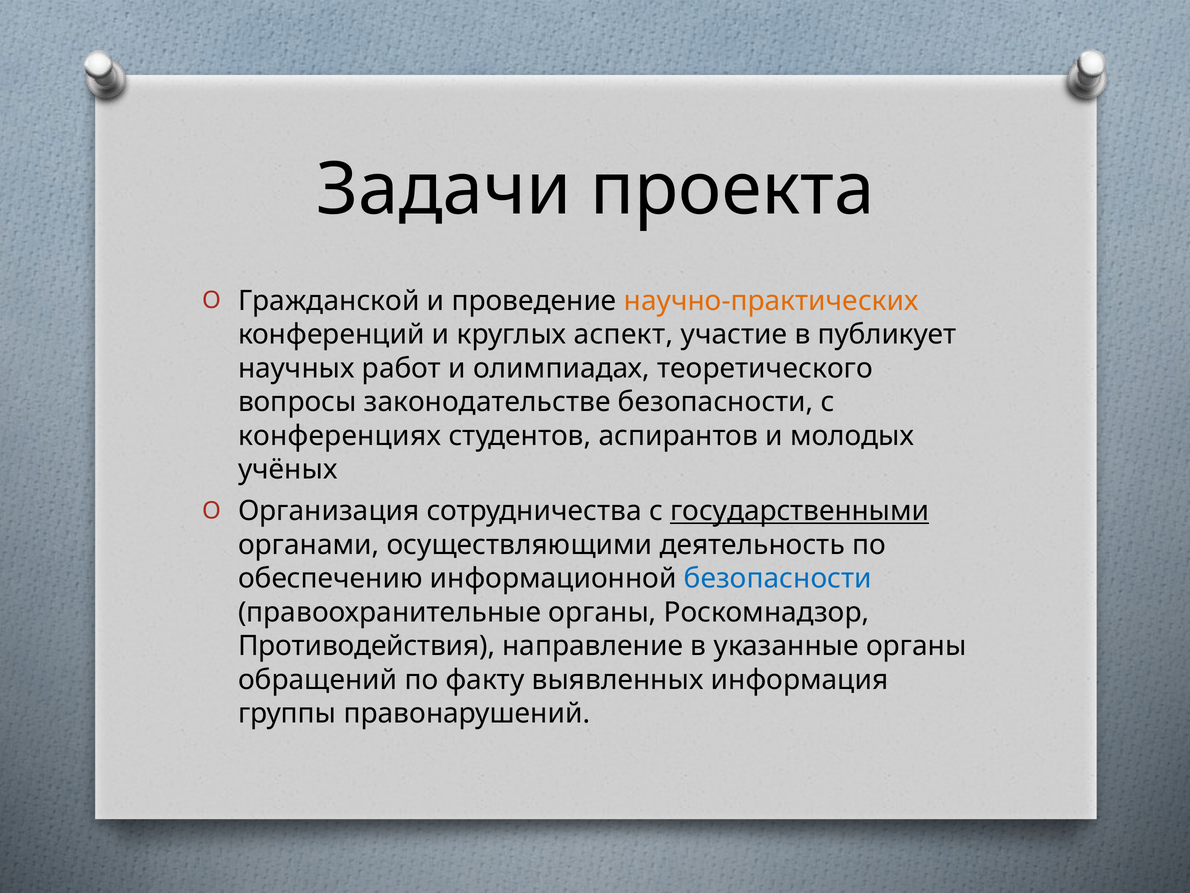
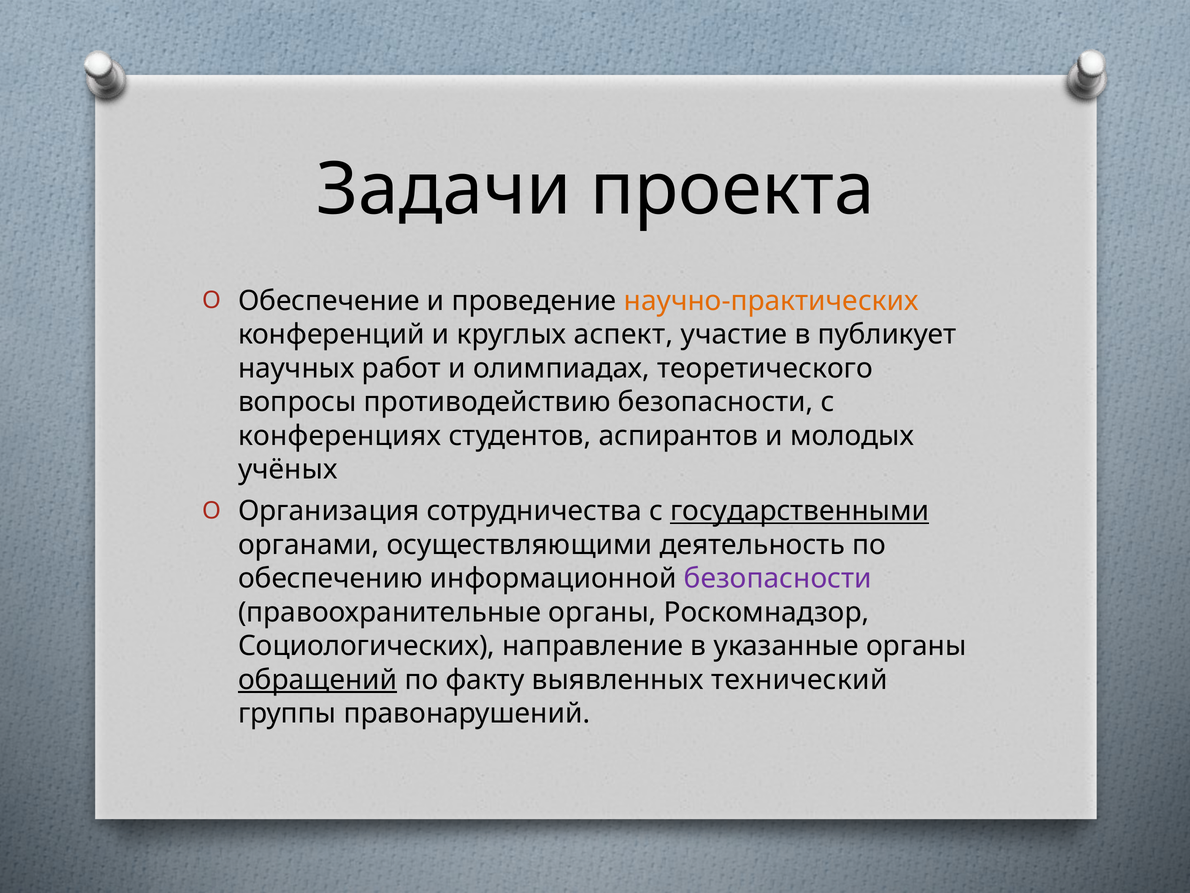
Гражданской: Гражданской -> Обеспечение (329, 301)
законодательстве: законодательстве -> противодействию (487, 402)
безопасности colour: blue -> purple (778, 578)
Противодействия: Противодействия -> Социологических (366, 646)
обращений underline: none -> present (318, 680)
информация: информация -> технический (799, 680)
